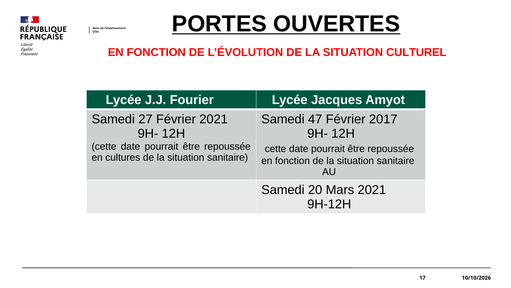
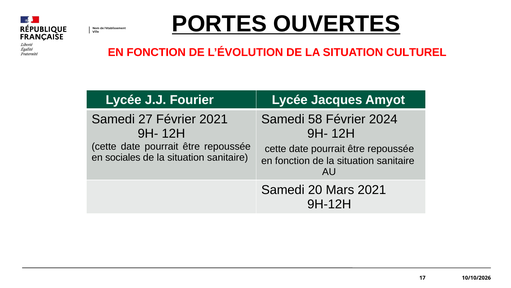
47: 47 -> 58 (315, 119)
2017: 2017 -> 2024 (383, 119)
cultures: cultures -> sociales (123, 157)
